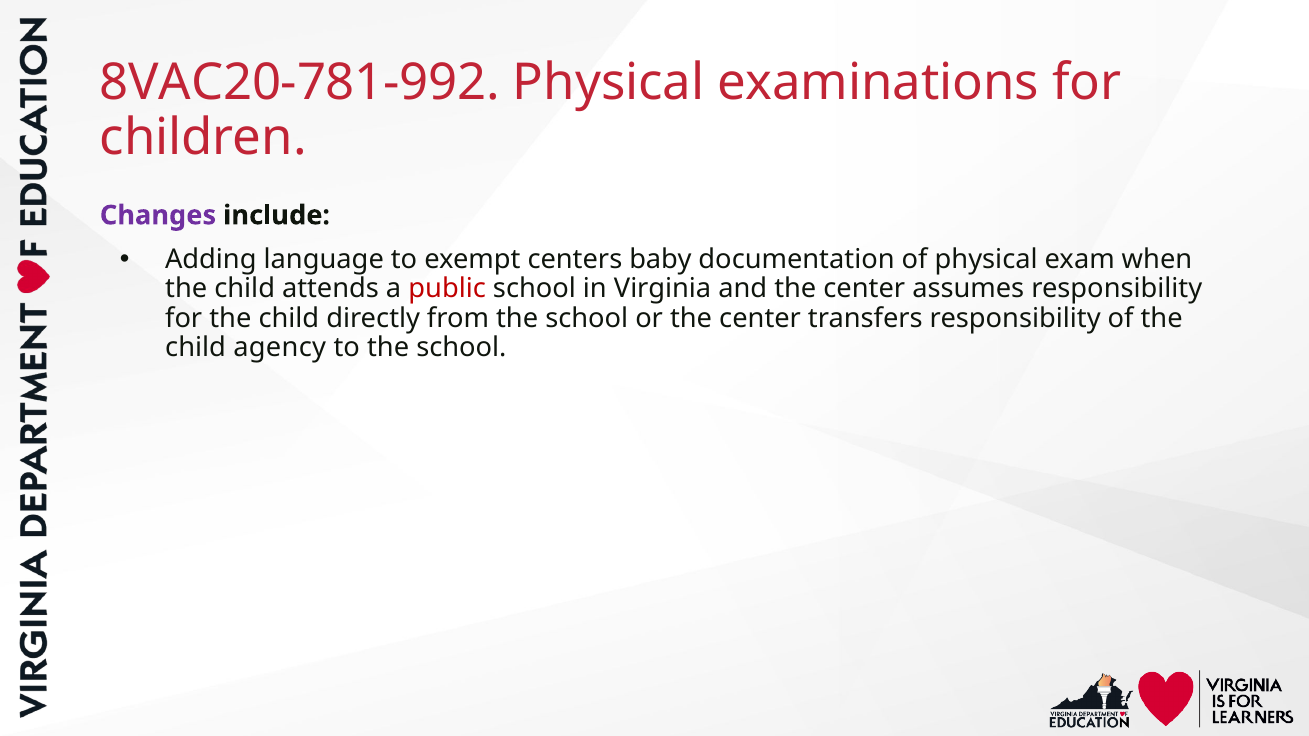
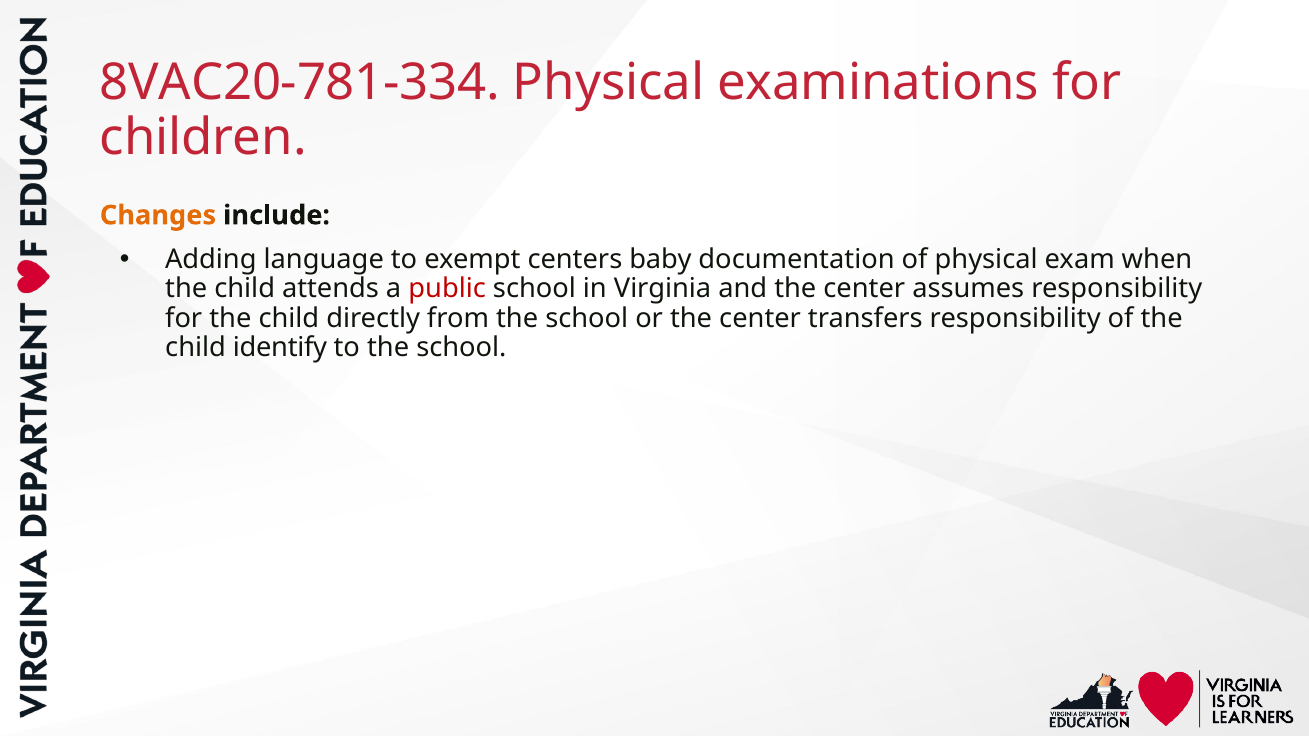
8VAC20-781-992: 8VAC20-781-992 -> 8VAC20-781-334 (300, 83)
Changes colour: purple -> orange (158, 215)
agency: agency -> identify (280, 348)
